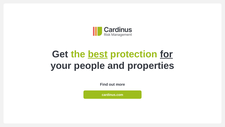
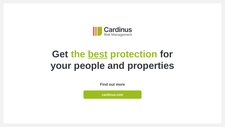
for underline: present -> none (166, 54)
